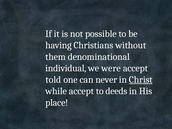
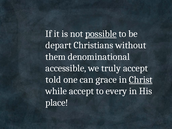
possible underline: none -> present (101, 34)
having: having -> depart (58, 45)
individual: individual -> accessible (66, 68)
were: were -> truly (111, 68)
never: never -> grace (106, 80)
deeds: deeds -> every (116, 91)
